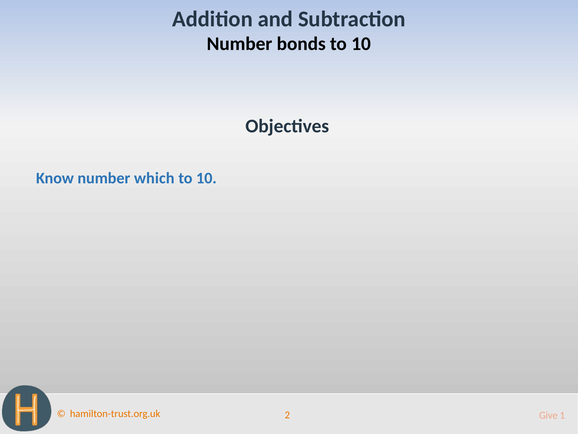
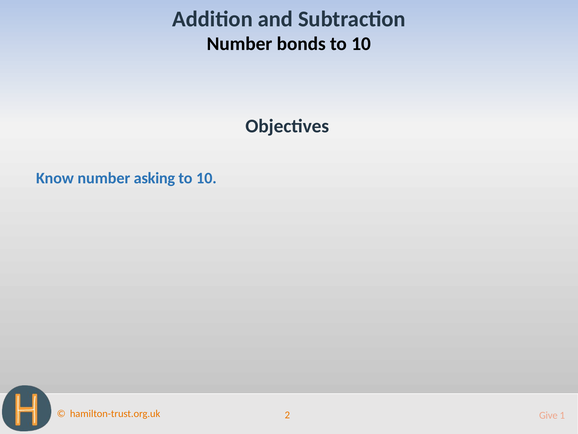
which: which -> asking (154, 178)
